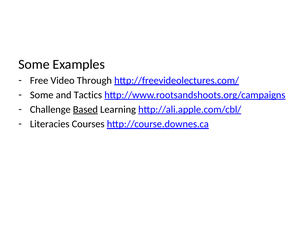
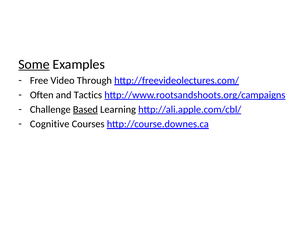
Some underline: none -> present (34, 64)
Some: Some -> Often (42, 95)
Literacies: Literacies -> Cognitive (50, 124)
